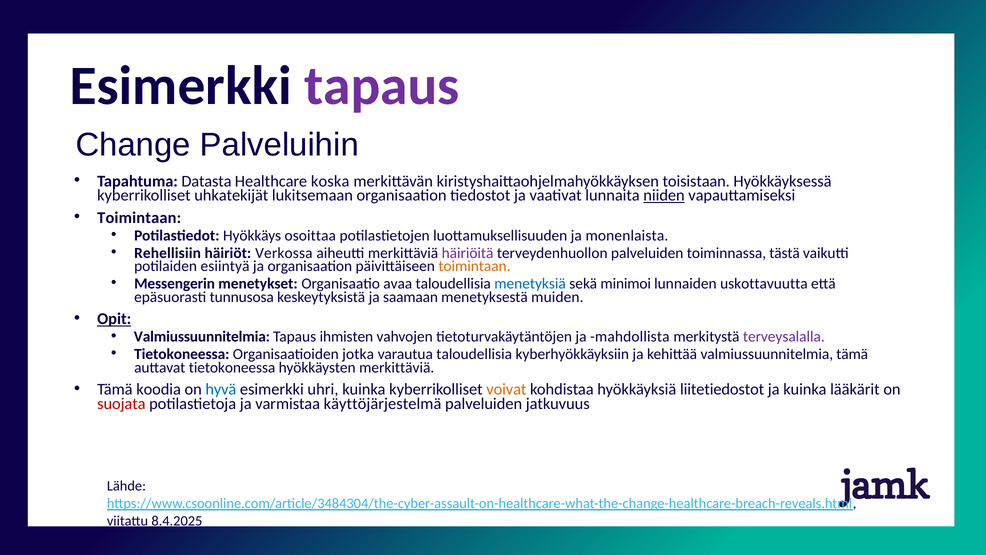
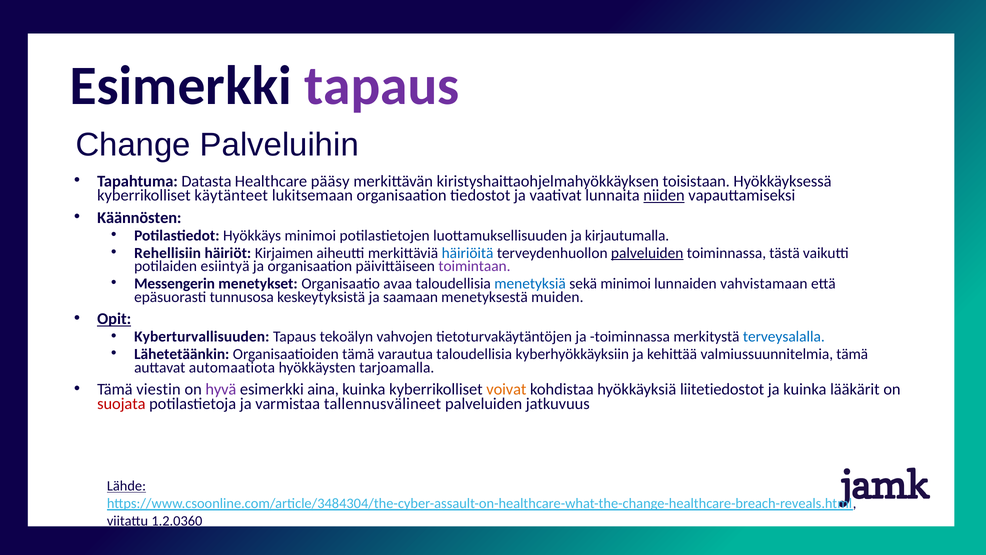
koska: koska -> pääsy (330, 181)
uhkatekijät: uhkatekijät -> käytänteet (231, 195)
Toimintaan: Toimintaan -> Käännösten (139, 218)
Hyökkäys osoittaa: osoittaa -> minimoi (310, 235)
monenlaista: monenlaista -> kirjautumalla (627, 235)
Verkossa: Verkossa -> Kirjaimen (284, 253)
häiriöitä colour: purple -> blue (468, 253)
palveluiden underline: none -> present (647, 253)
toimintaan colour: orange -> purple (474, 266)
uskottavuutta: uskottavuutta -> vahvistamaan (764, 284)
Valmiussuunnitelmia: Valmiussuunnitelmia -> Kyberturvallisuuden (202, 337)
ihmisten: ihmisten -> tekoälyn (346, 337)
ja mahdollista: mahdollista -> toiminnassa (630, 337)
terveysalalla colour: purple -> blue (784, 337)
Tietokoneessa: Tietokoneessa -> Lähetetäänkin (182, 354)
Organisaatioiden jotka: jotka -> tämä (358, 354)
auttavat tietokoneessa: tietokoneessa -> automaatiota (232, 367)
hyökkäysten merkittäviä: merkittäviä -> tarjoamalla (397, 367)
koodia: koodia -> viestin (158, 389)
hyvä colour: blue -> purple (221, 389)
uhri: uhri -> aina (323, 389)
käyttöjärjestelmä: käyttöjärjestelmä -> tallennusvälineet (382, 403)
Lähde underline: none -> present (126, 486)
8.4.2025: 8.4.2025 -> 1.2.0360 (177, 520)
